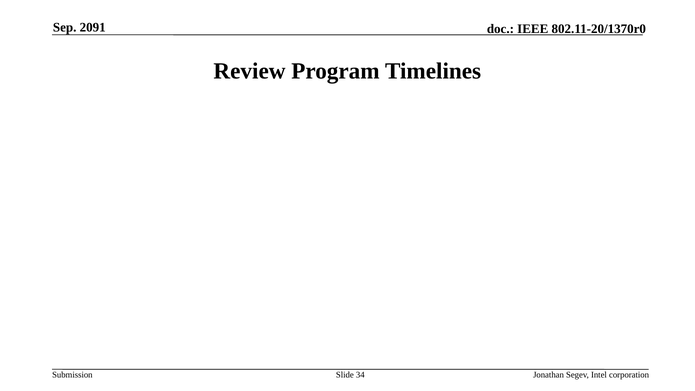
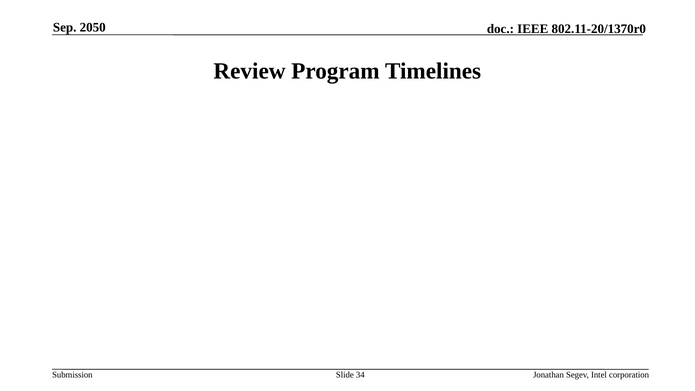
2091: 2091 -> 2050 (93, 28)
